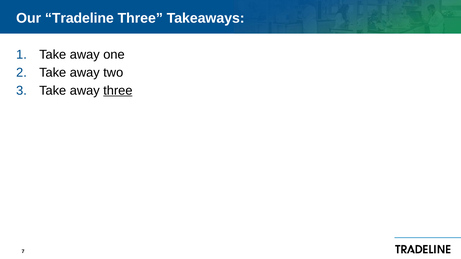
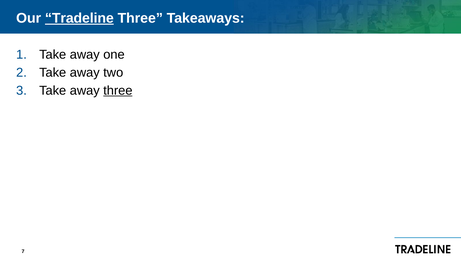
Tradeline underline: none -> present (79, 18)
